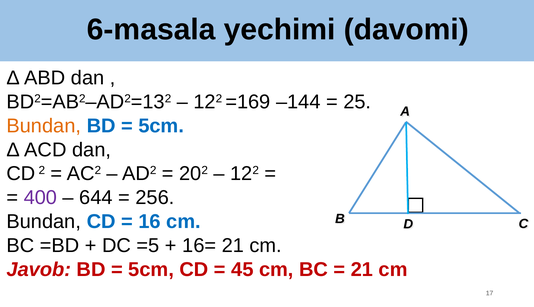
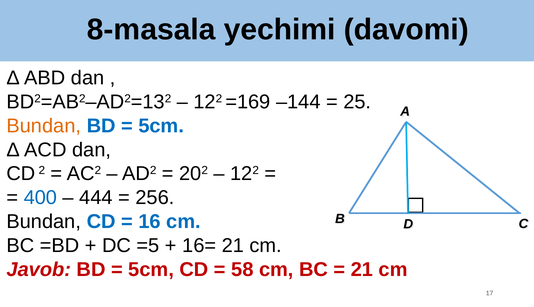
6-masala: 6-masala -> 8-masala (151, 30)
400 colour: purple -> blue (40, 198)
644: 644 -> 444 (96, 198)
45: 45 -> 58 (242, 270)
